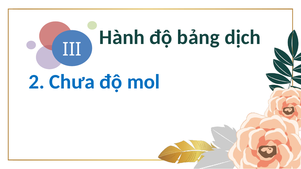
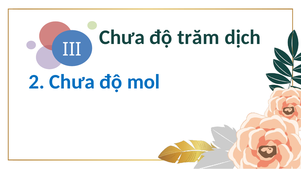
Hành: Hành -> Chưa (122, 37)
bảng: bảng -> trăm (198, 37)
